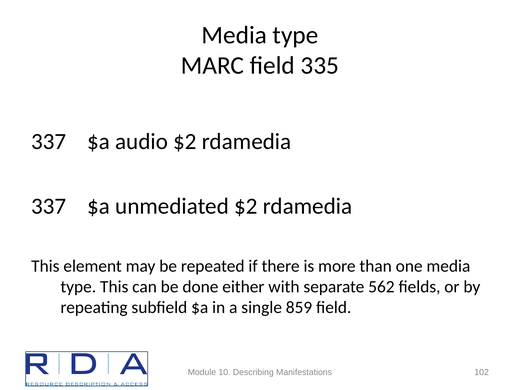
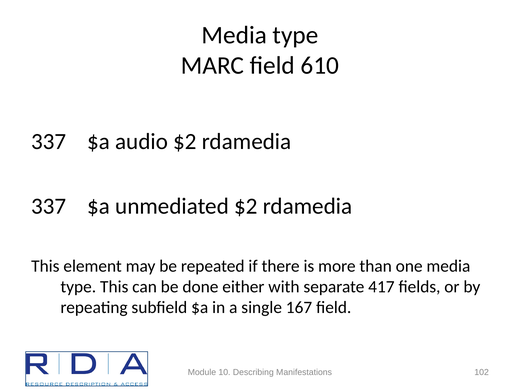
335: 335 -> 610 (320, 65)
562: 562 -> 417 (381, 287)
859: 859 -> 167 (299, 308)
